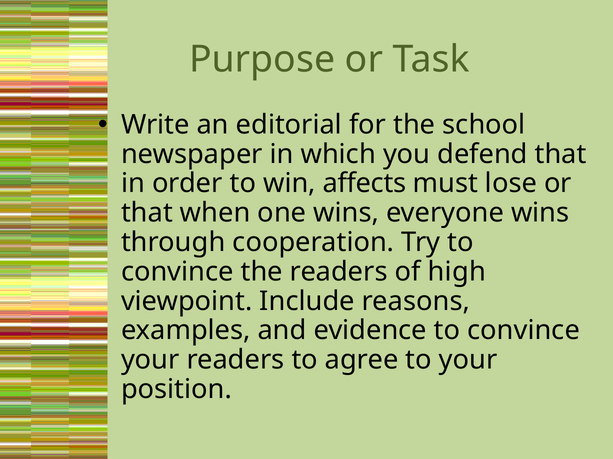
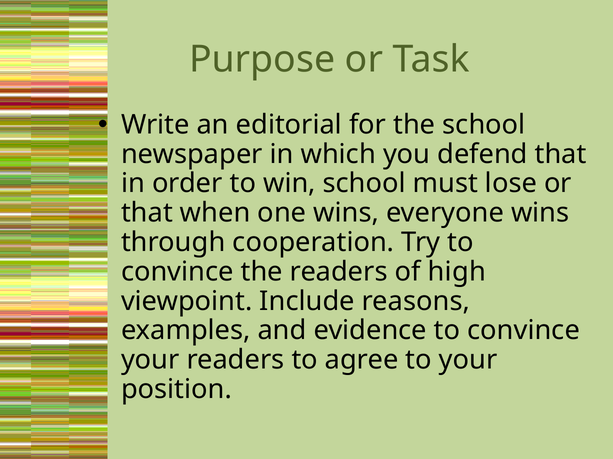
win affects: affects -> school (364, 184)
